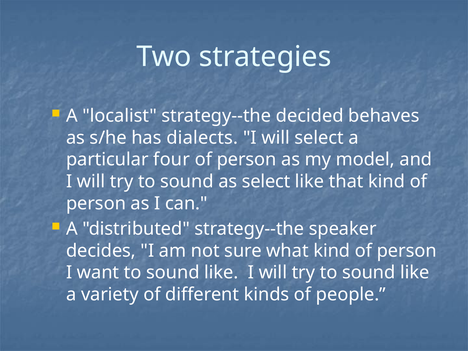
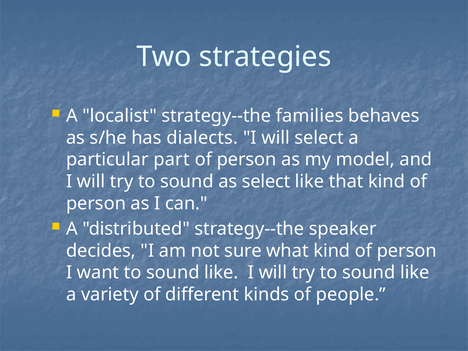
decided: decided -> families (310, 116)
four: four -> part (172, 160)
